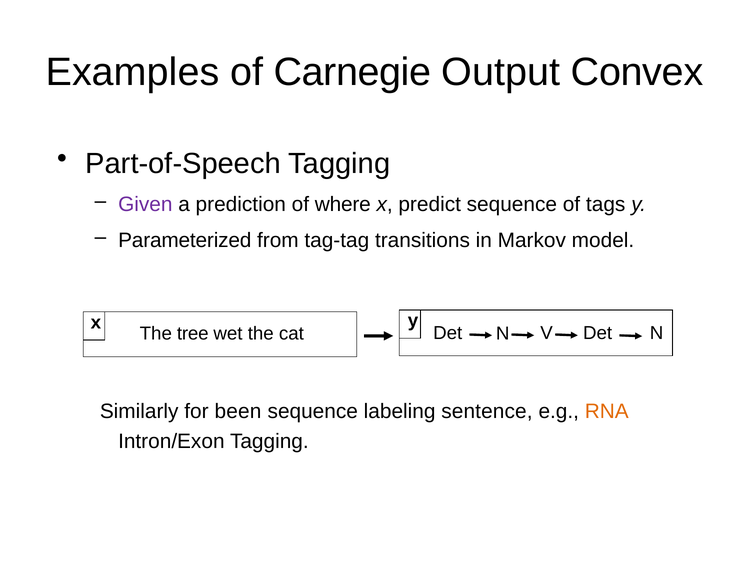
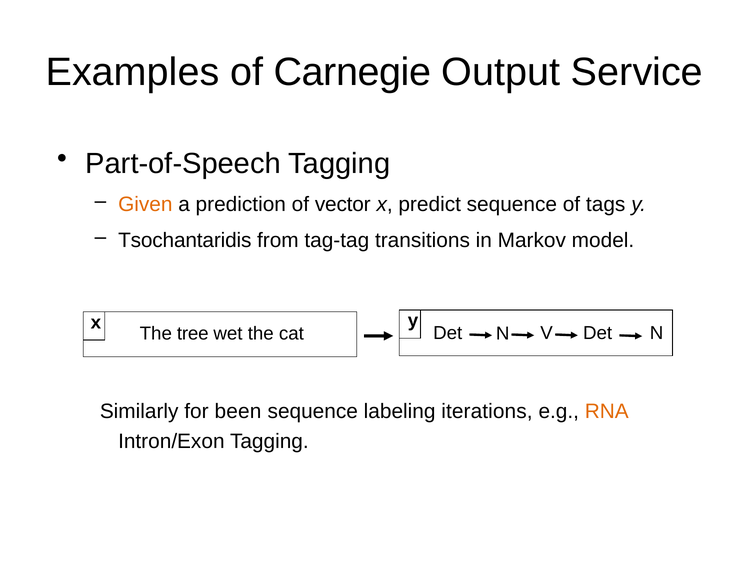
Convex: Convex -> Service (637, 72)
Given colour: purple -> orange (145, 204)
where: where -> vector (343, 204)
Parameterized: Parameterized -> Tsochantaridis (185, 240)
sentence: sentence -> iterations (487, 411)
